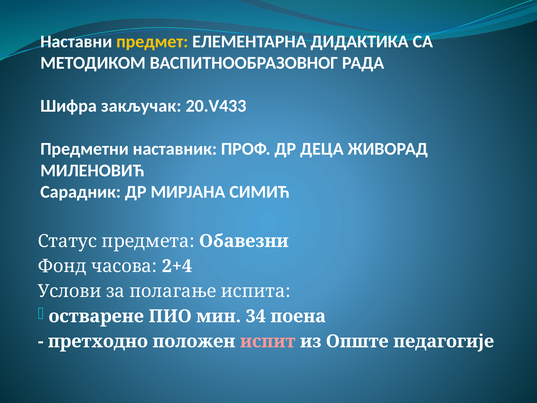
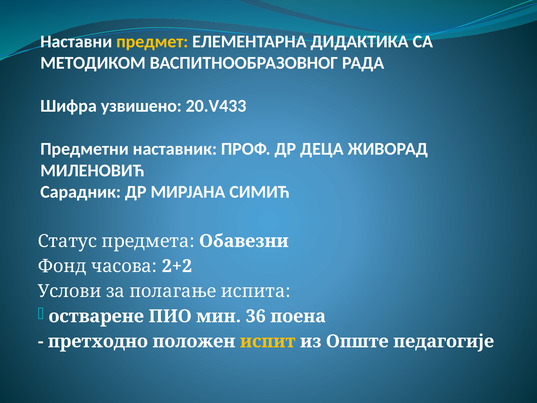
закључак: закључак -> узвишено (141, 106)
2+4: 2+4 -> 2+2 (177, 266)
34: 34 -> 36 (256, 316)
испит colour: pink -> yellow (268, 341)
